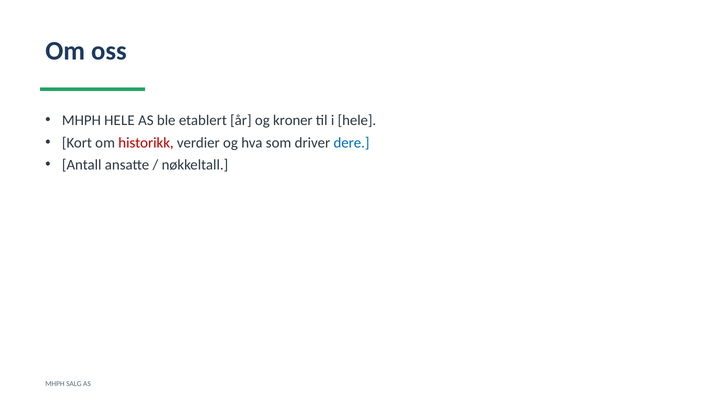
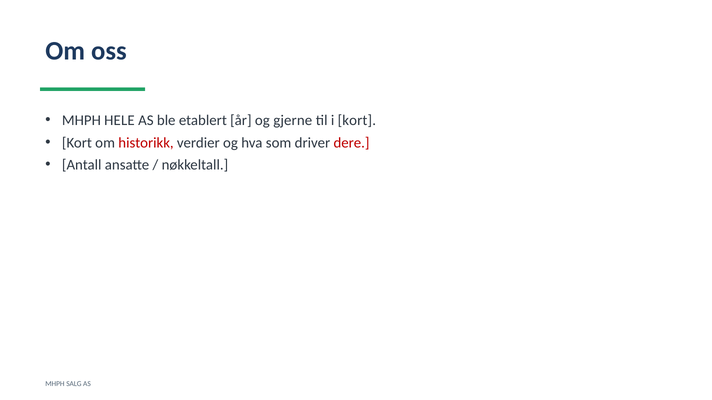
kroner: kroner -> gjerne (293, 121)
i hele: hele -> kort (357, 121)
dere colour: blue -> red (351, 143)
